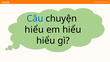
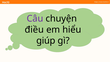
Câu colour: blue -> purple (35, 19)
hiểu: hiểu -> điều (34, 30)
hiểu: hiểu -> giúp (46, 41)
